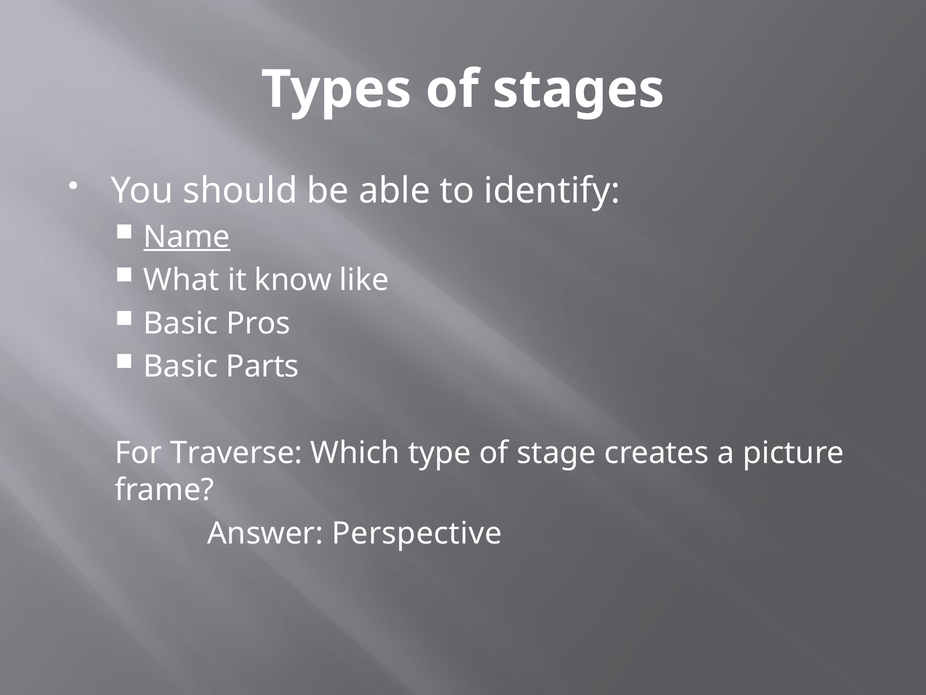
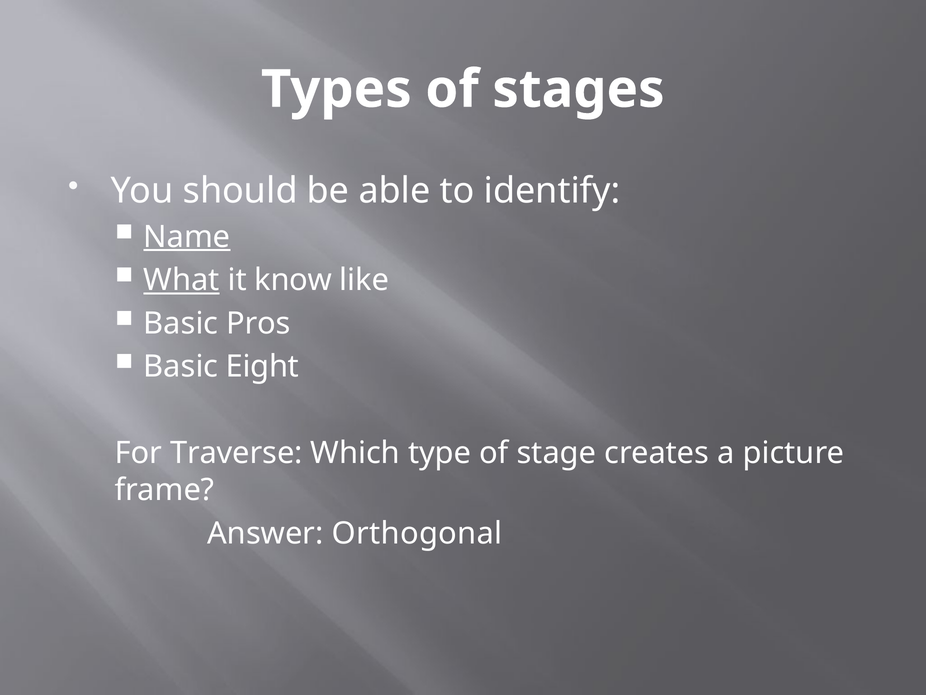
What underline: none -> present (181, 280)
Parts: Parts -> Eight (262, 366)
Perspective: Perspective -> Orthogonal (417, 533)
